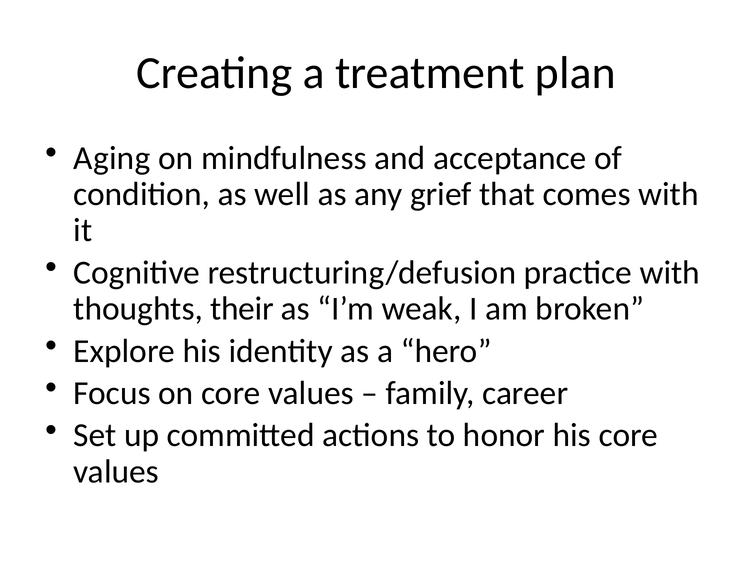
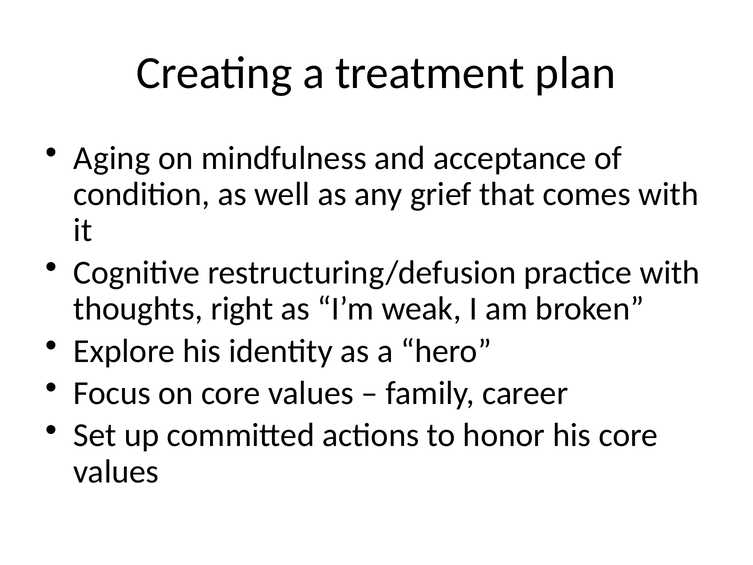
their: their -> right (242, 309)
